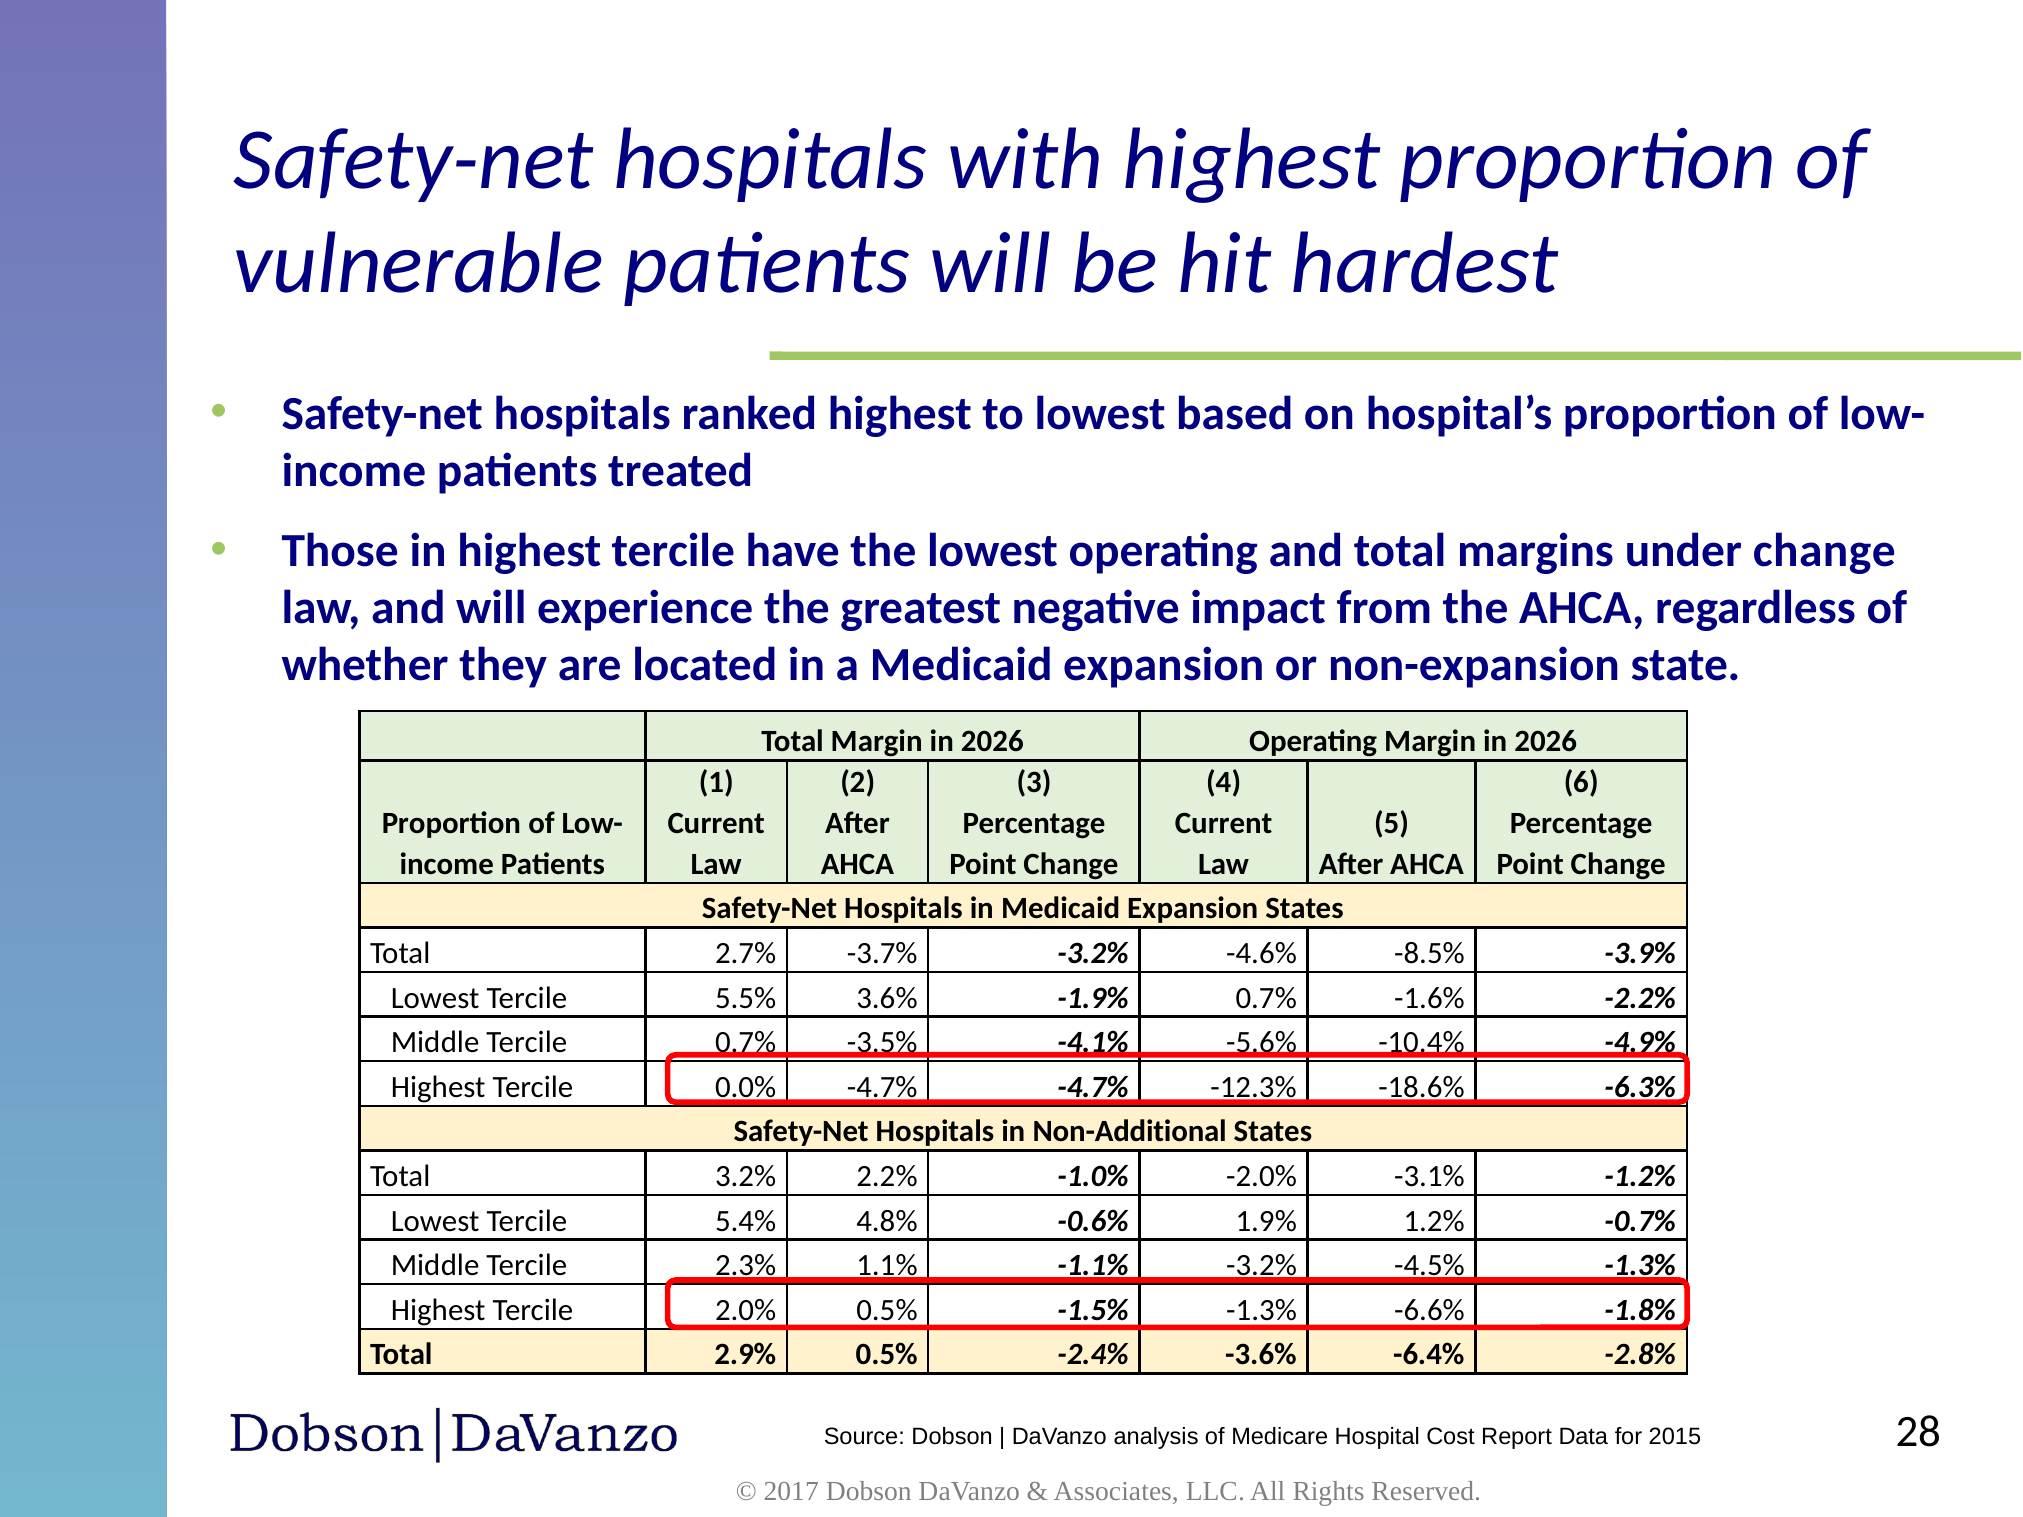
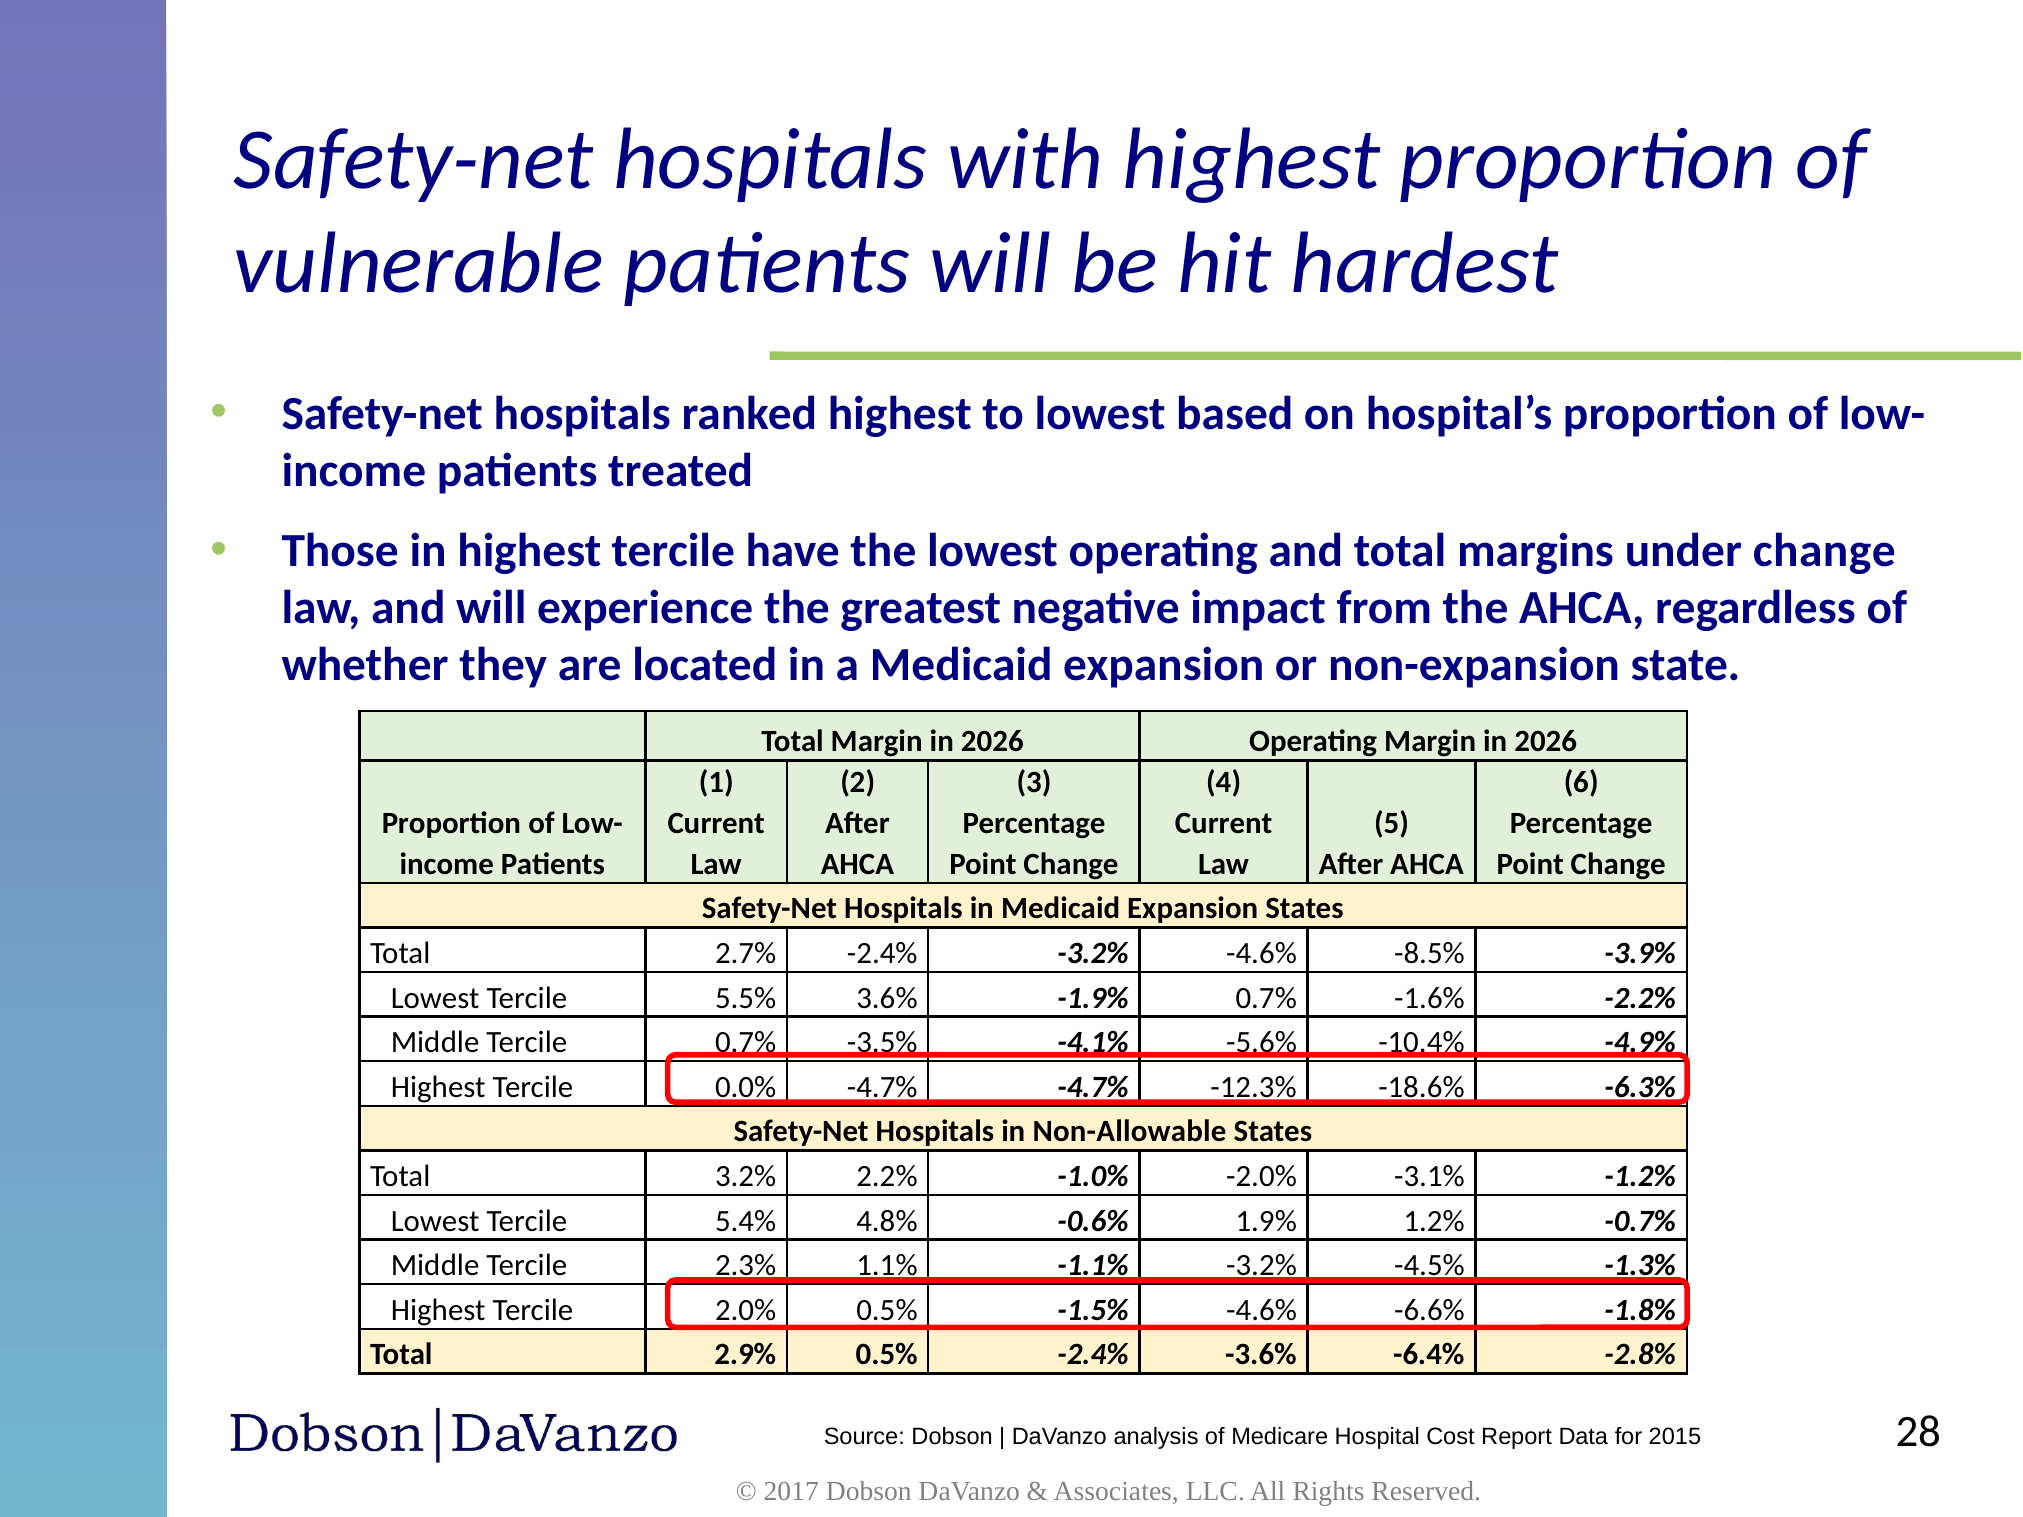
2.7% -3.7%: -3.7% -> -2.4% (882, 954)
Non-Additional: Non-Additional -> Non-Allowable (1129, 1132)
-1.5% -1.3%: -1.3% -> -4.6% (1262, 1310)
